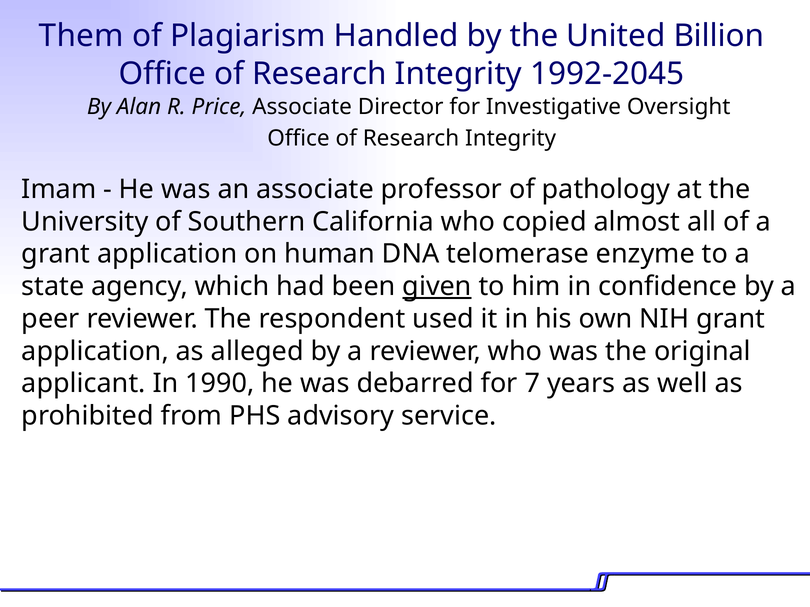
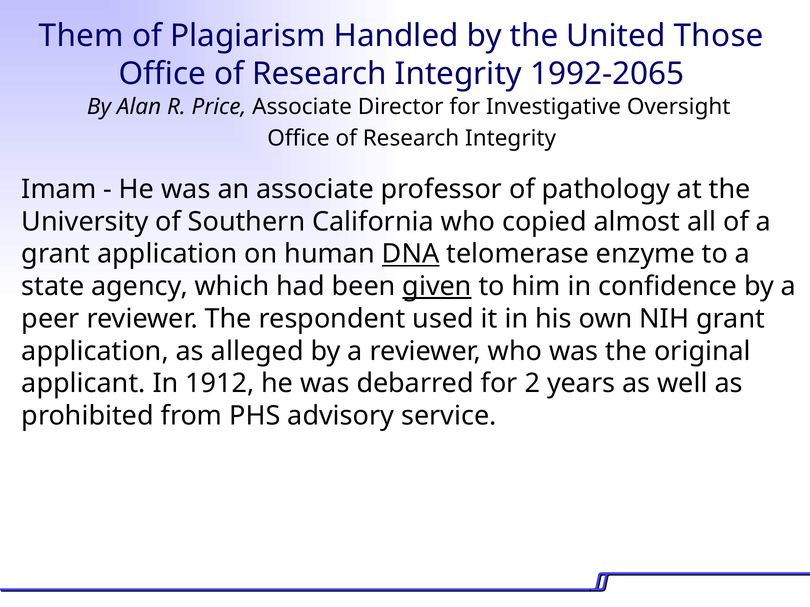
Billion: Billion -> Those (719, 36)
1992-2045: 1992-2045 -> 1992-2065 (607, 74)
DNA underline: none -> present (411, 254)
1990: 1990 -> 1912 (220, 384)
7: 7 -> 2 (532, 384)
